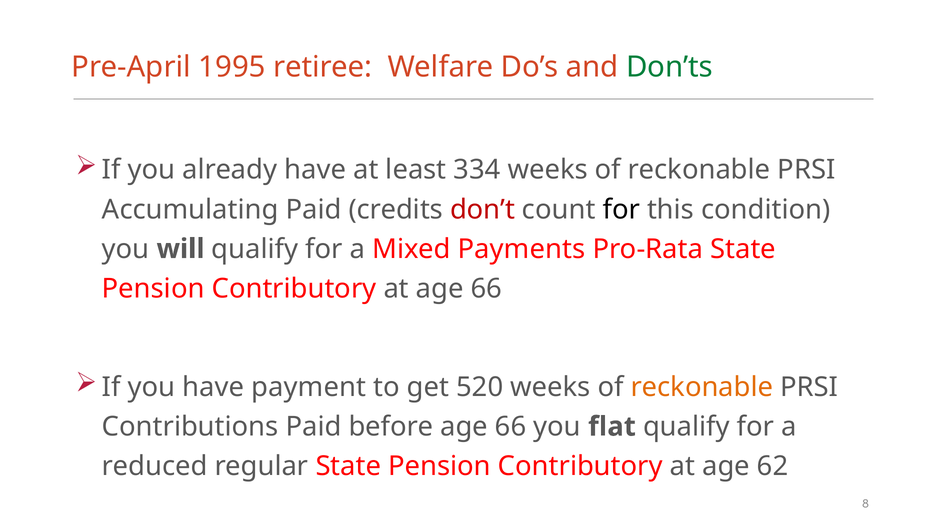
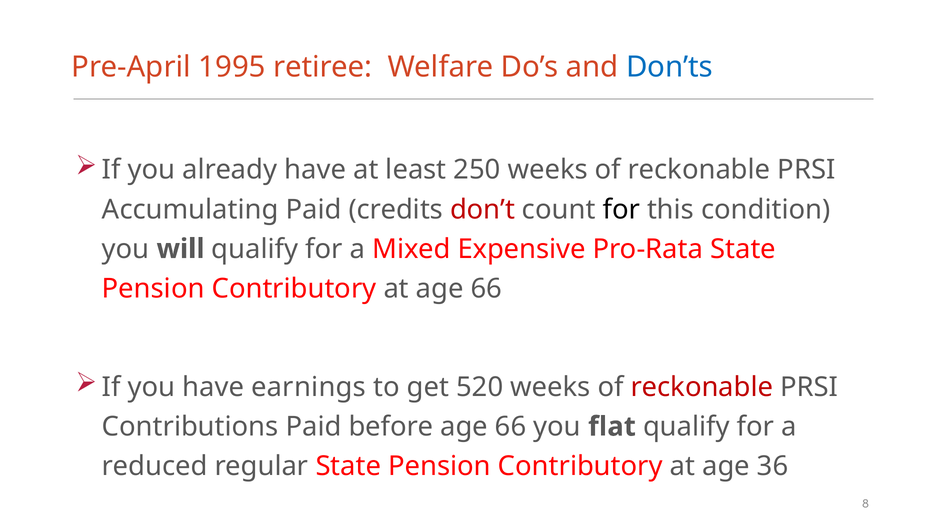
Don’ts colour: green -> blue (670, 67)
334: 334 -> 250 (477, 170)
Payments: Payments -> Expensive (522, 249)
payment: payment -> earnings (309, 387)
reckonable colour: orange -> red (702, 387)
62: 62 -> 36 (773, 466)
